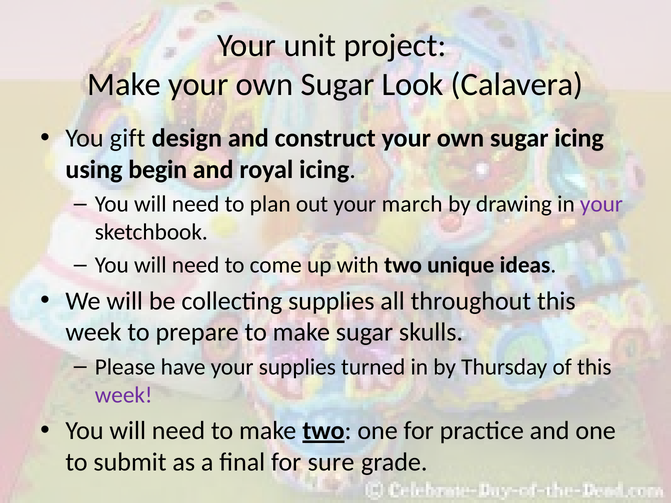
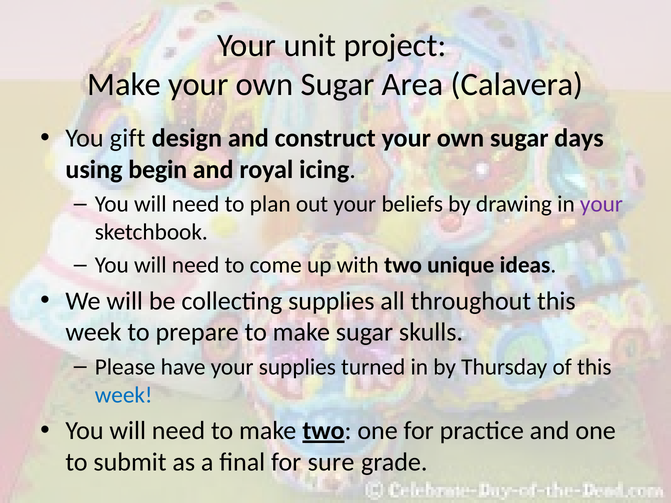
Look: Look -> Area (413, 84)
sugar icing: icing -> days (579, 138)
march: march -> beliefs (412, 204)
week colour: purple -> blue (124, 395)
